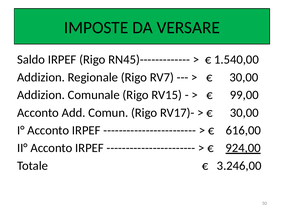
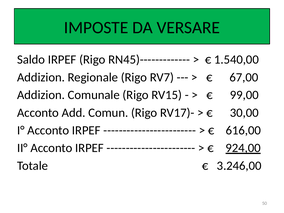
30,00: 30,00 -> 67,00 (244, 77)
